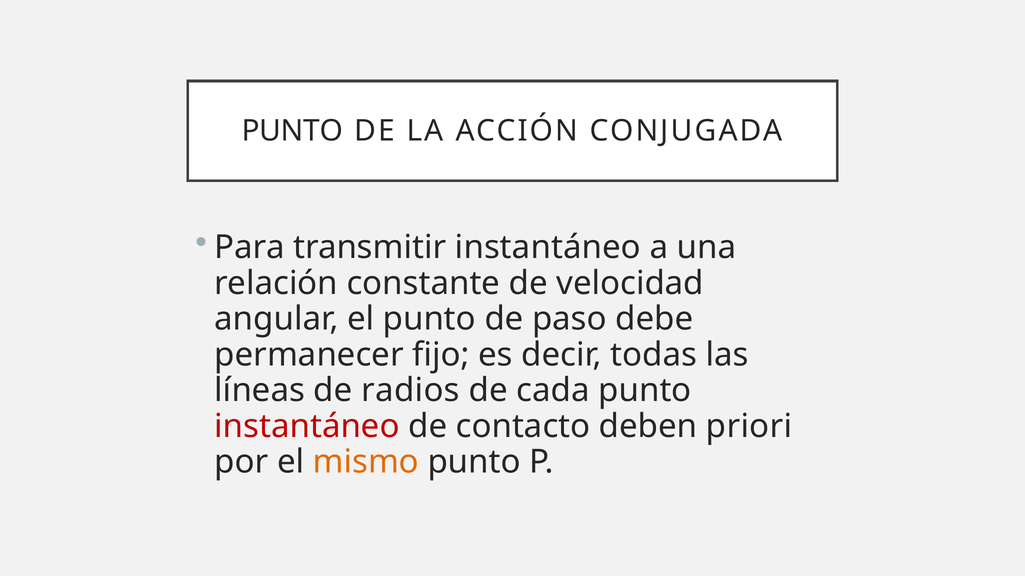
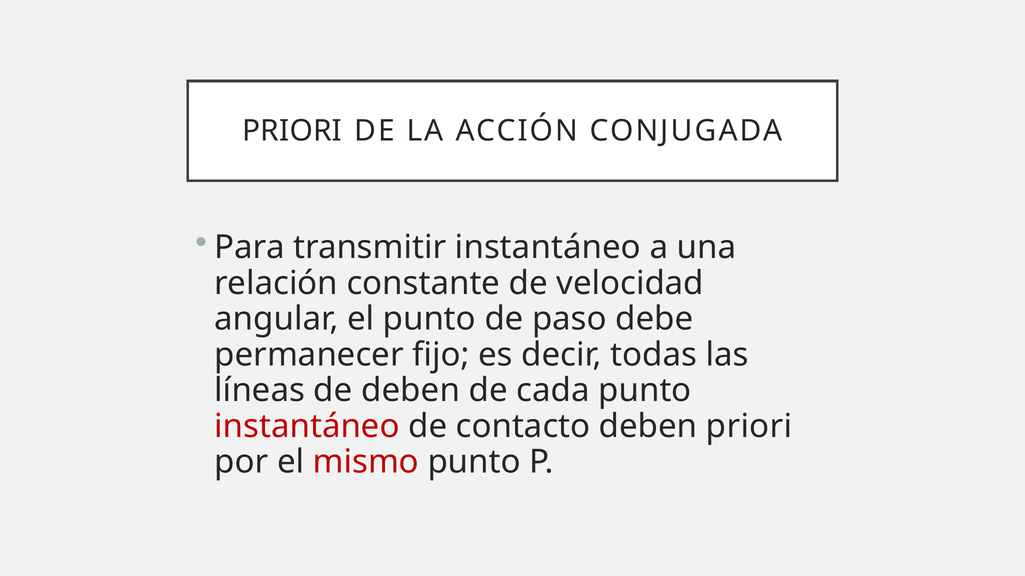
PUNTO: PUNTO -> PRIORI (292, 131)
de radios: radios -> deben (411, 391)
mismo colour: orange -> red (366, 462)
